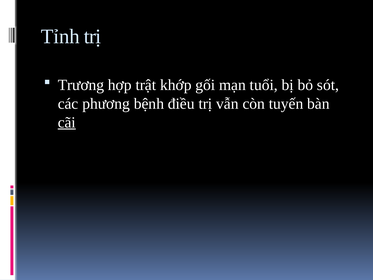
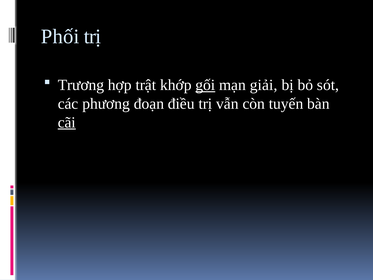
Tỉnh: Tỉnh -> Phối (60, 37)
gối underline: none -> present (205, 85)
tuổi: tuổi -> giải (264, 85)
bệnh: bệnh -> đoạn (149, 104)
